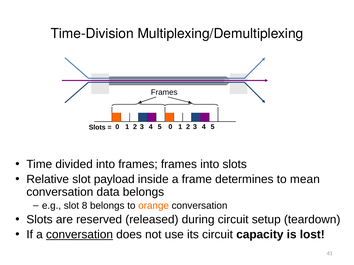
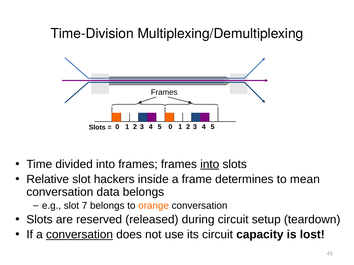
into underline: none -> present (210, 164)
payload: payload -> hackers (114, 180)
8: 8 -> 7 (85, 206)
